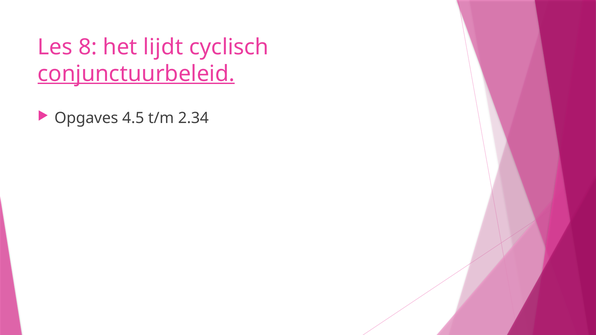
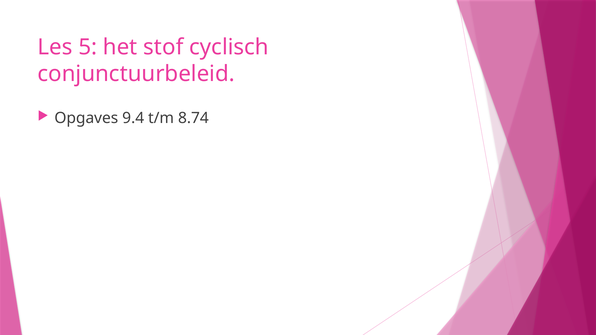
8: 8 -> 5 (88, 47)
lijdt: lijdt -> stof (163, 47)
conjunctuurbeleid underline: present -> none (136, 74)
4.5: 4.5 -> 9.4 (133, 118)
2.34: 2.34 -> 8.74 (193, 118)
